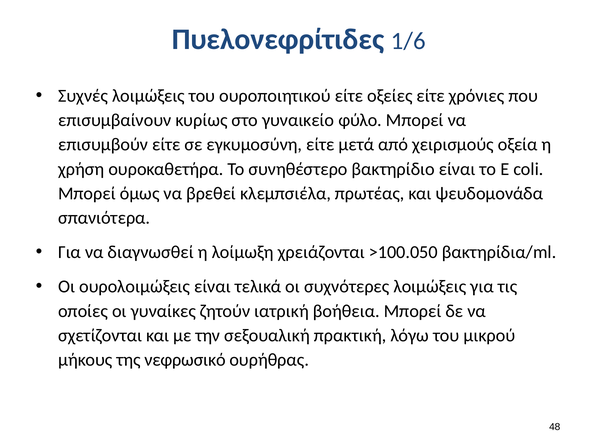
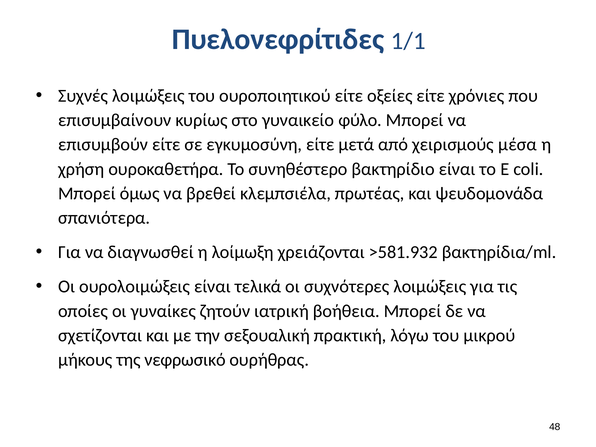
1/6: 1/6 -> 1/1 (408, 41)
οξεία: οξεία -> μέσα (518, 145)
>100.050: >100.050 -> >581.932 (403, 252)
